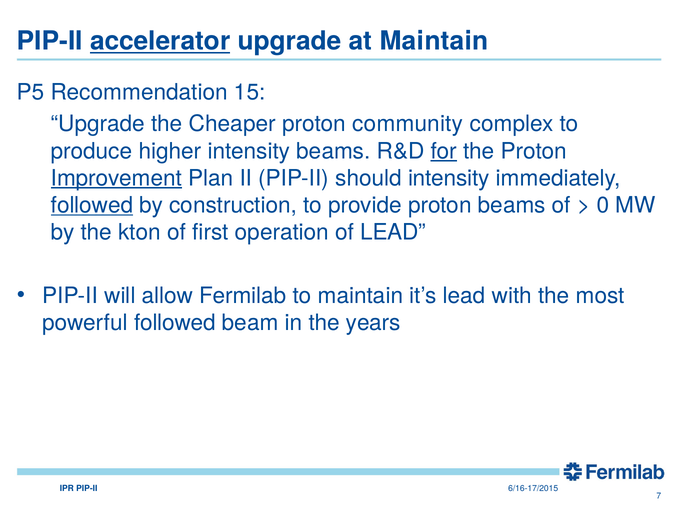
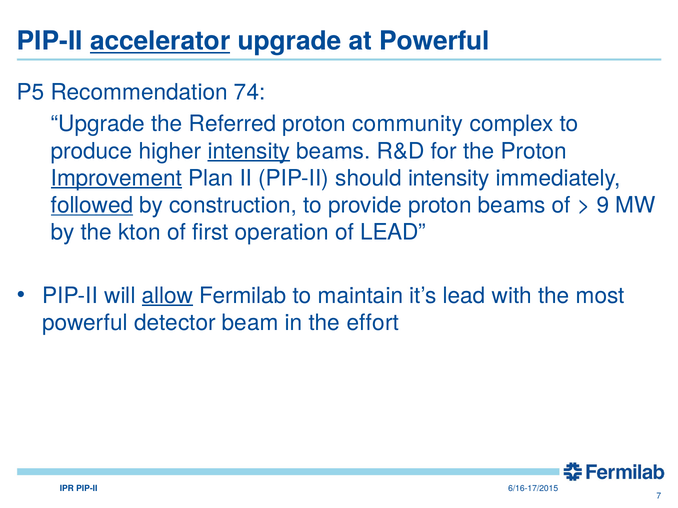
at Maintain: Maintain -> Powerful (434, 41)
15: 15 -> 74 (250, 92)
Cheaper: Cheaper -> Referred (232, 124)
intensity underline: none -> present (249, 151)
for underline: present -> none (444, 151)
0: 0 -> 9 (603, 205)
allow underline: none -> present (167, 296)
powerful followed: followed -> detector (175, 323)
years: years -> effort (373, 323)
